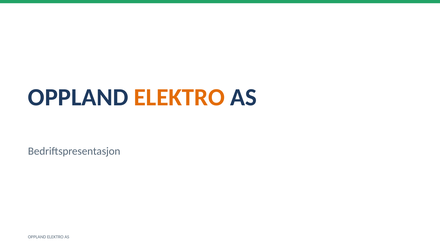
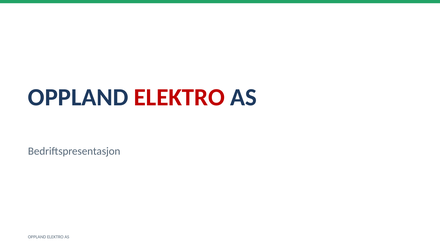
ELEKTRO colour: orange -> red (179, 98)
